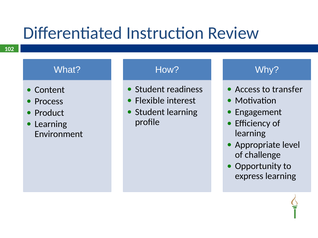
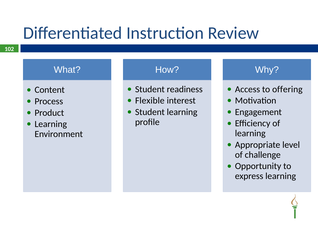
transfer: transfer -> offering (287, 89)
